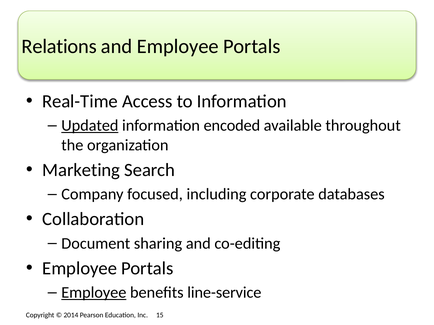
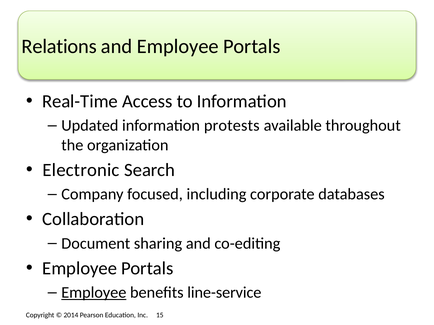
Updated underline: present -> none (90, 126)
encoded: encoded -> protests (232, 126)
Marketing: Marketing -> Electronic (81, 170)
